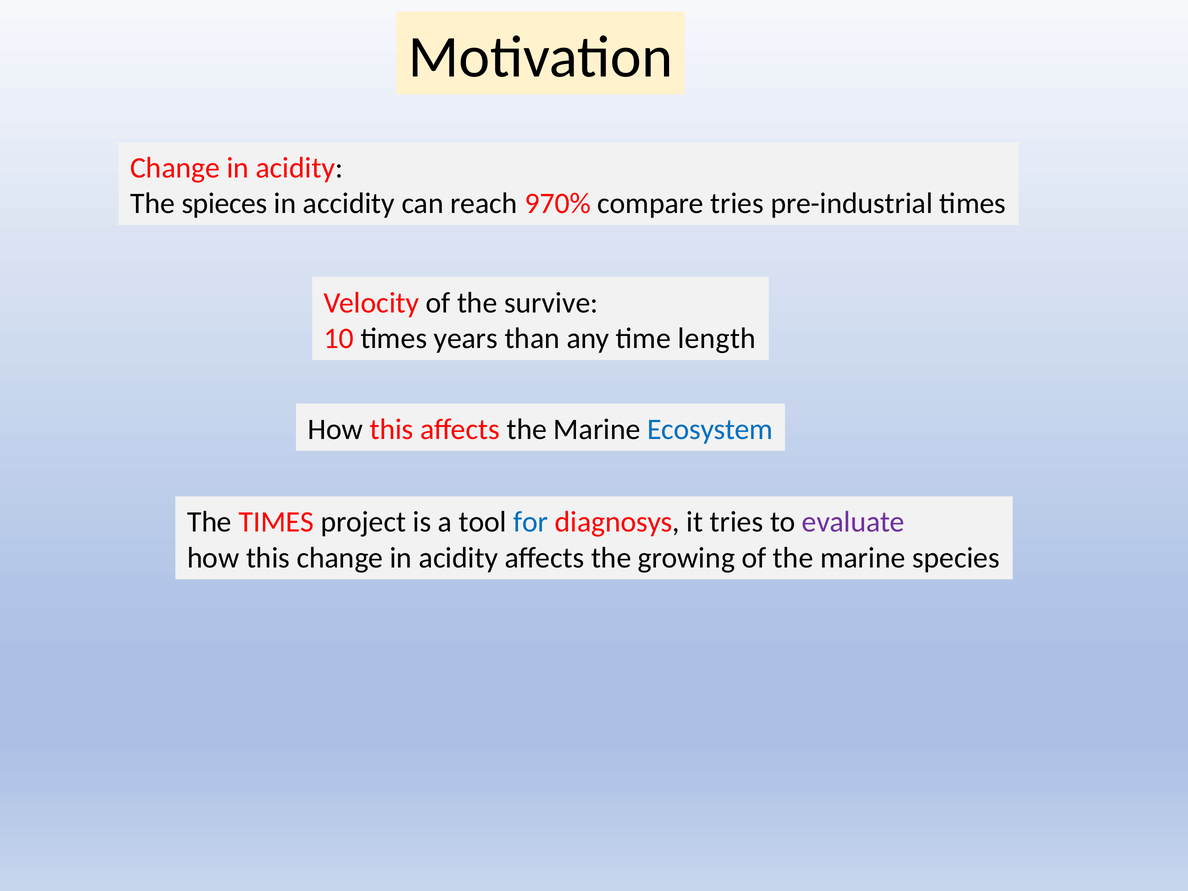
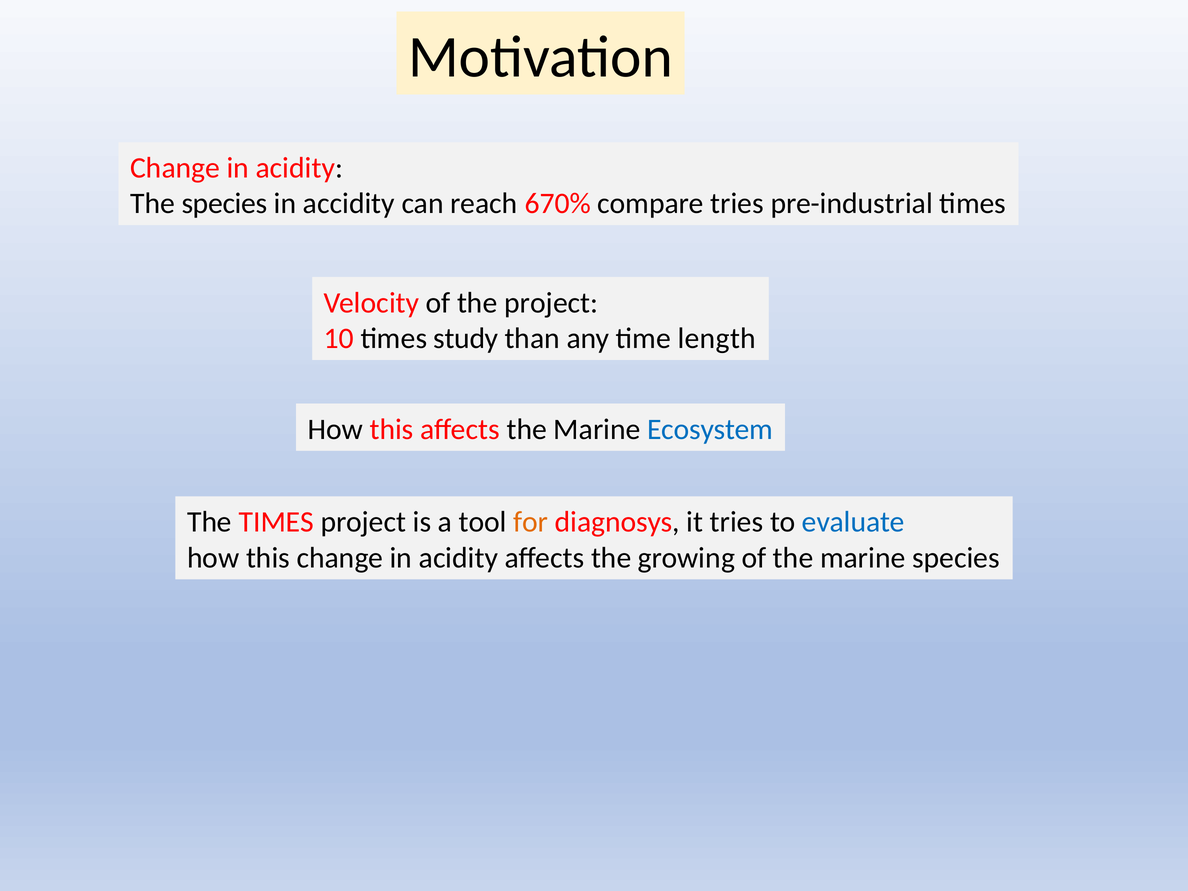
The spieces: spieces -> species (225, 204)
970%: 970% -> 670% (558, 204)
the survive: survive -> project (551, 303)
years: years -> study (466, 338)
for colour: blue -> orange (531, 522)
evaluate colour: purple -> blue (853, 522)
